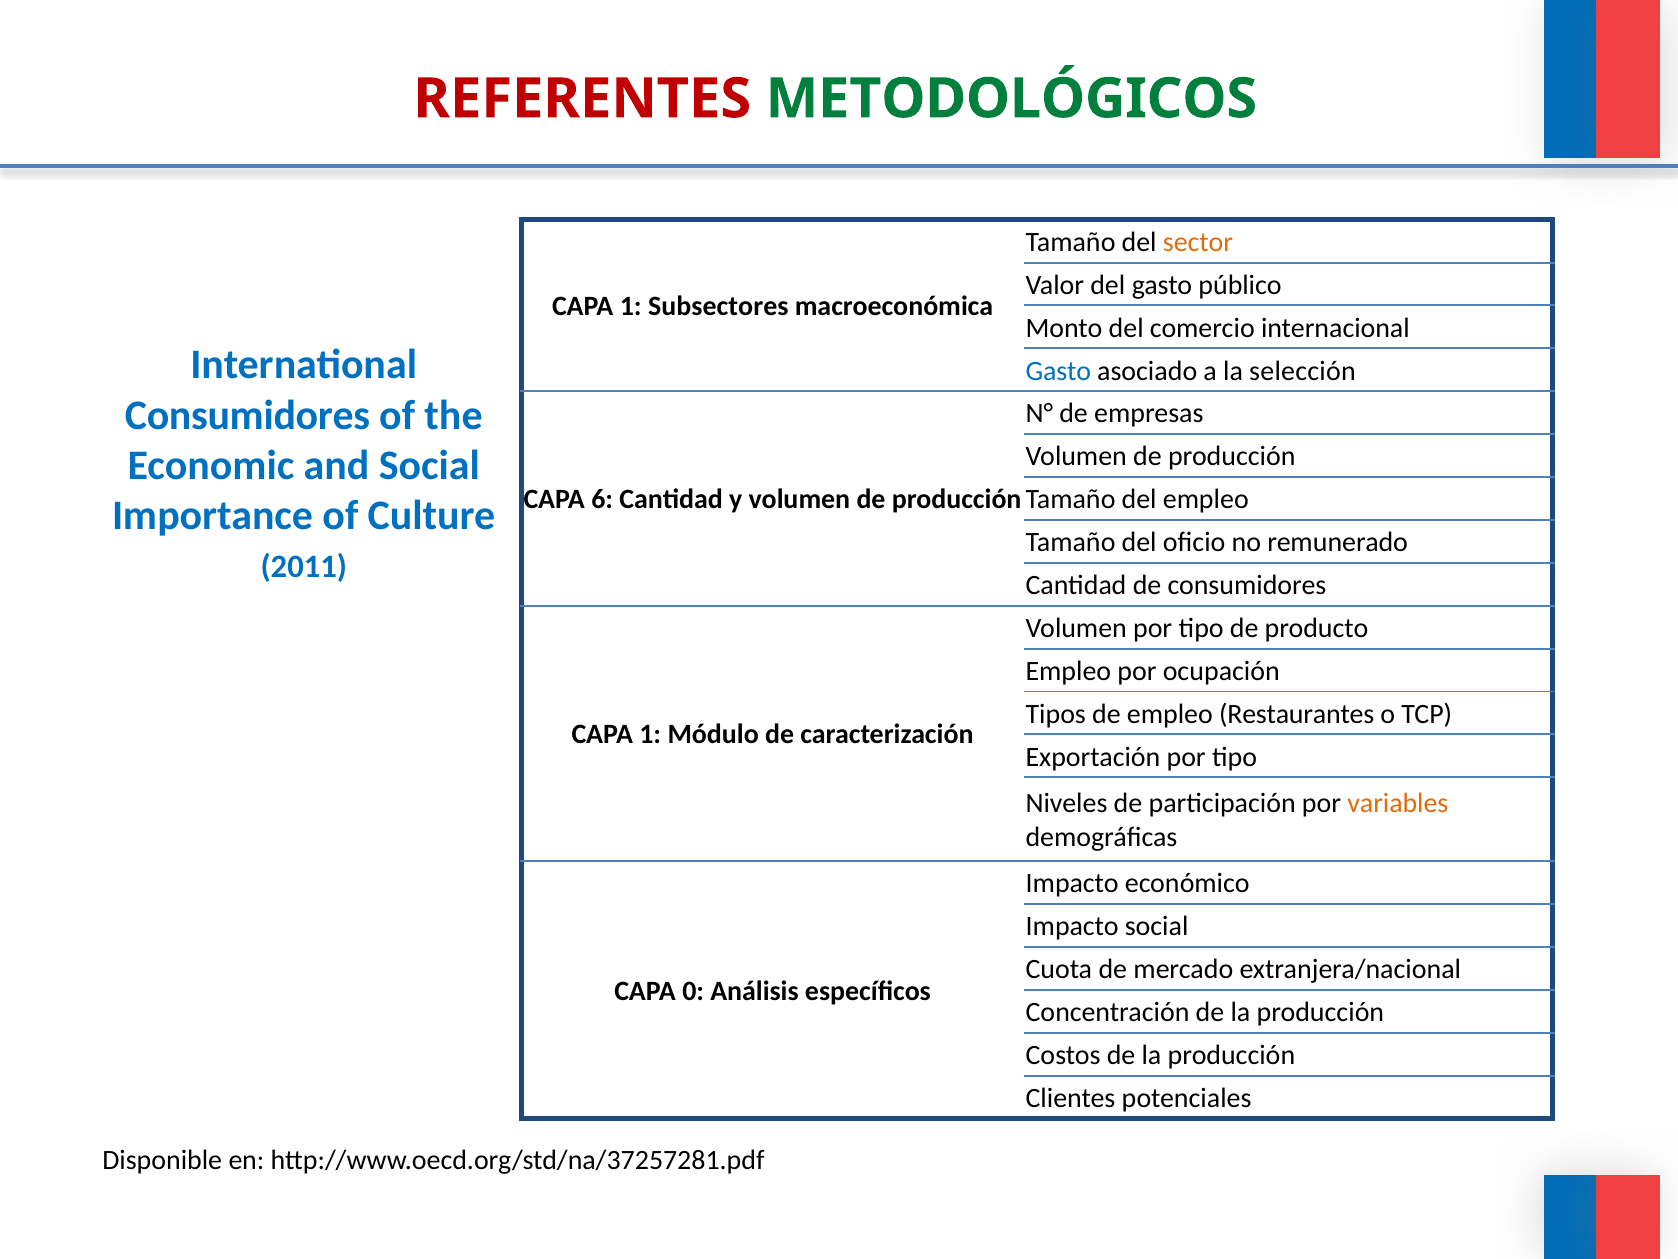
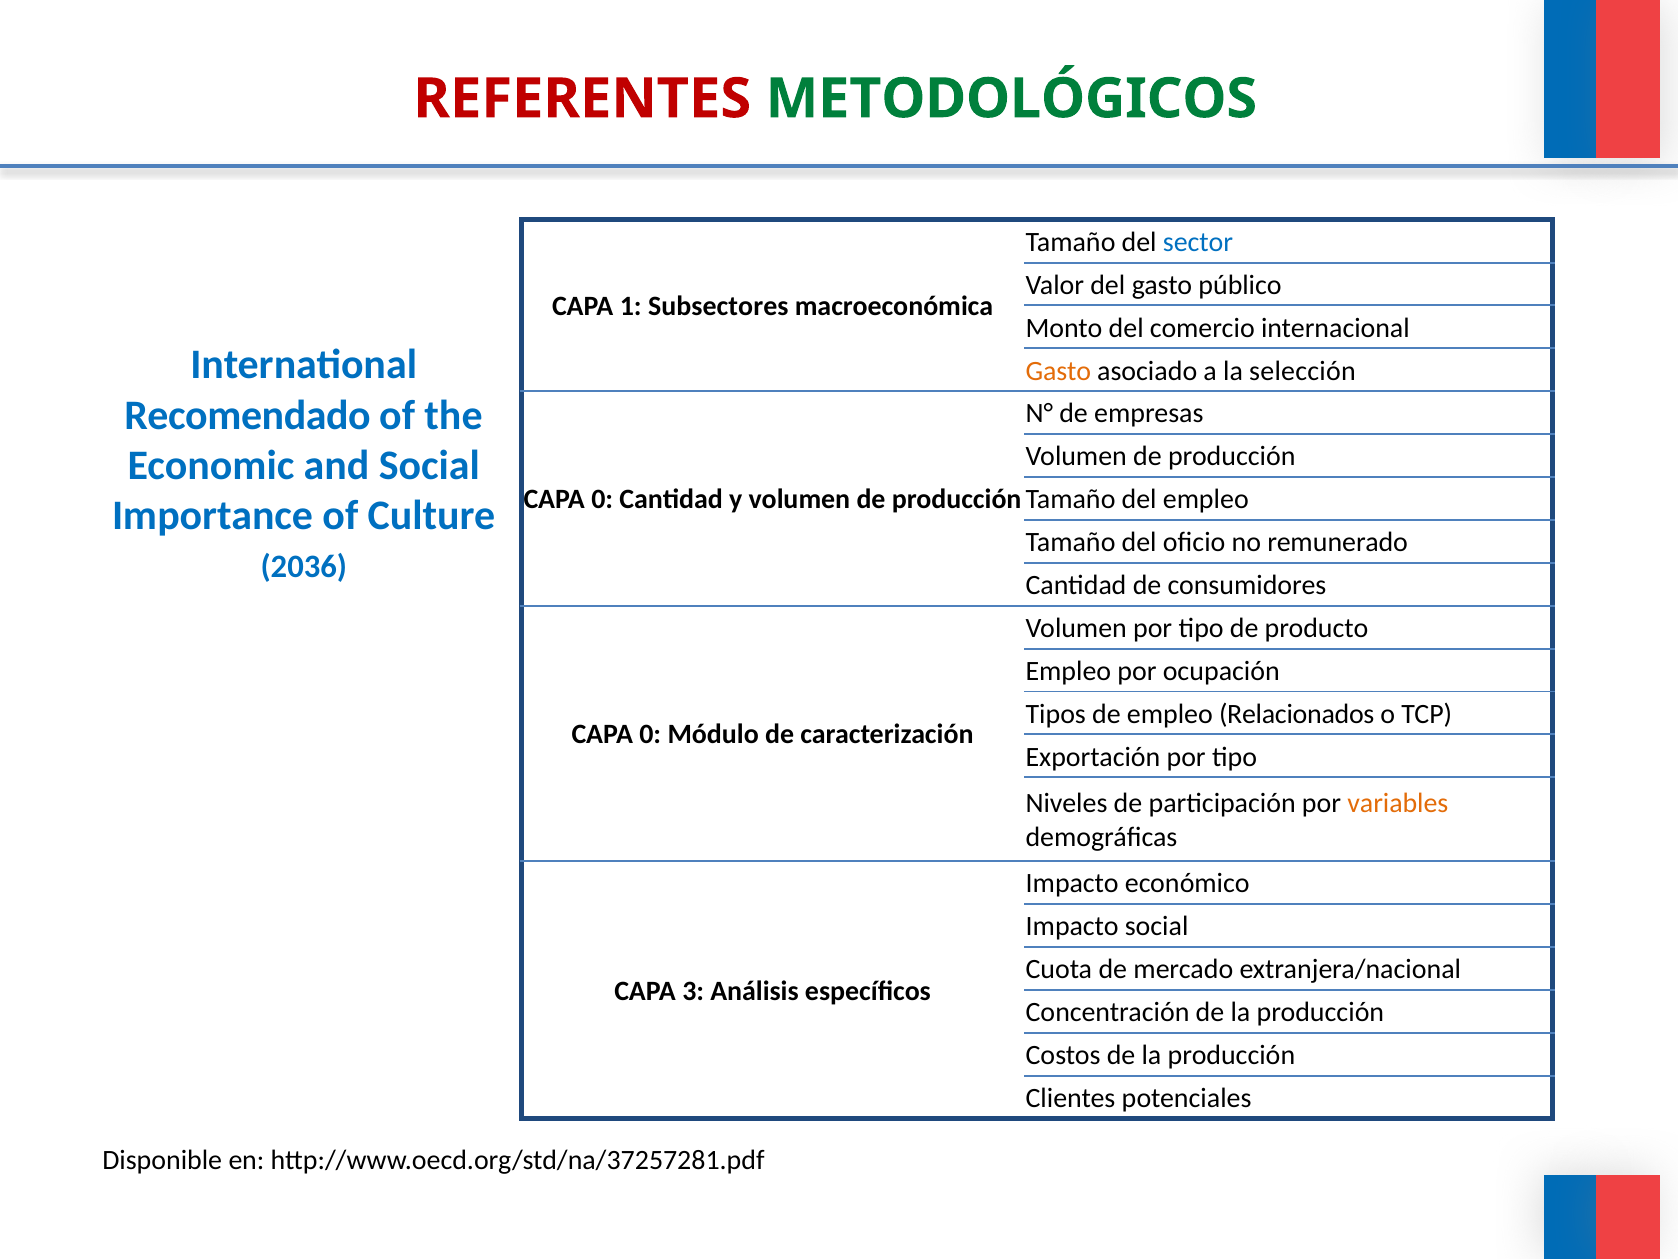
sector colour: orange -> blue (1198, 242)
Gasto colour: blue -> orange (1058, 371)
Consumidores: Consumidores -> Recomendado (248, 415)
6: 6 -> 0 (602, 499)
2011: 2011 -> 2036 (304, 566)
Restaurantes: Restaurantes -> Relacionados (1297, 714)
1: 1 -> 0 (650, 734)
0: 0 -> 3 (693, 991)
